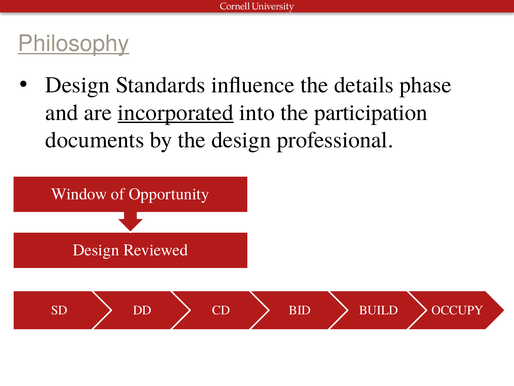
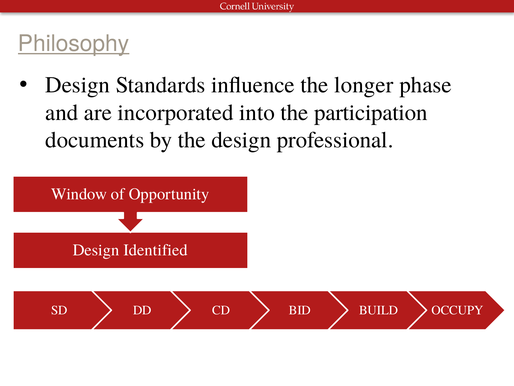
details: details -> longer (364, 85)
incorporated underline: present -> none (176, 112)
Reviewed: Reviewed -> Identified (156, 250)
